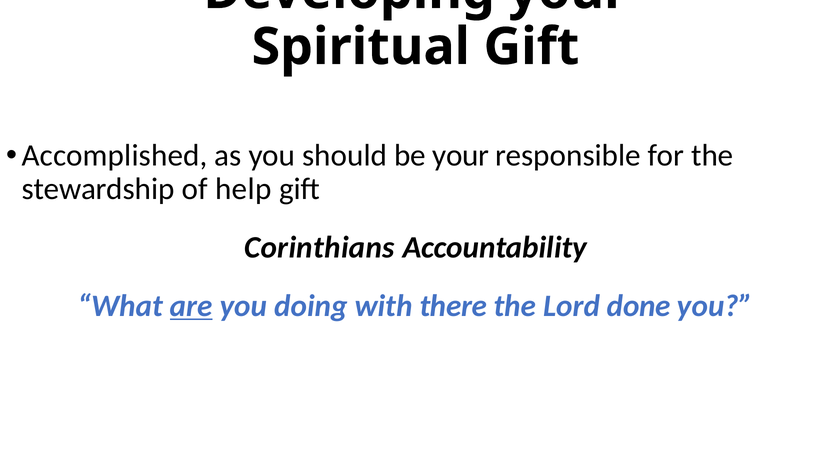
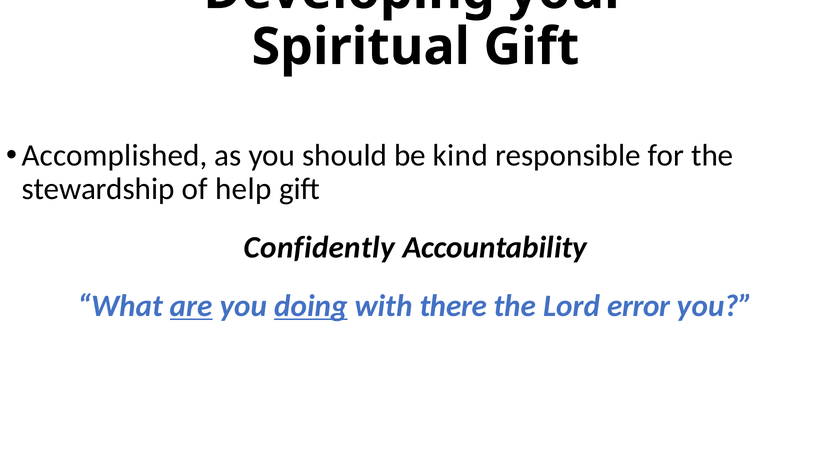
be your: your -> kind (460, 156)
Corinthians: Corinthians -> Confidently (319, 248)
doing underline: none -> present (311, 306)
done: done -> error (639, 306)
